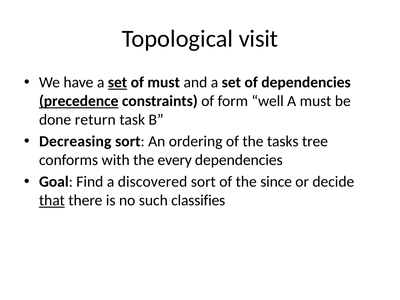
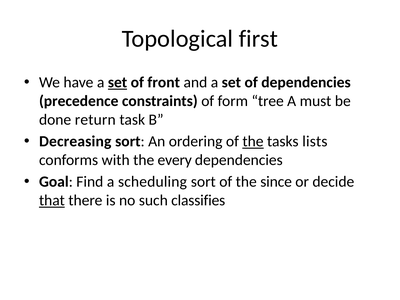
visit: visit -> first (258, 39)
of must: must -> front (164, 82)
precedence underline: present -> none (79, 101)
well: well -> tree (268, 101)
the underline: none -> present (253, 141)
tree: tree -> lists (315, 141)
discovered: discovered -> scheduling (152, 182)
